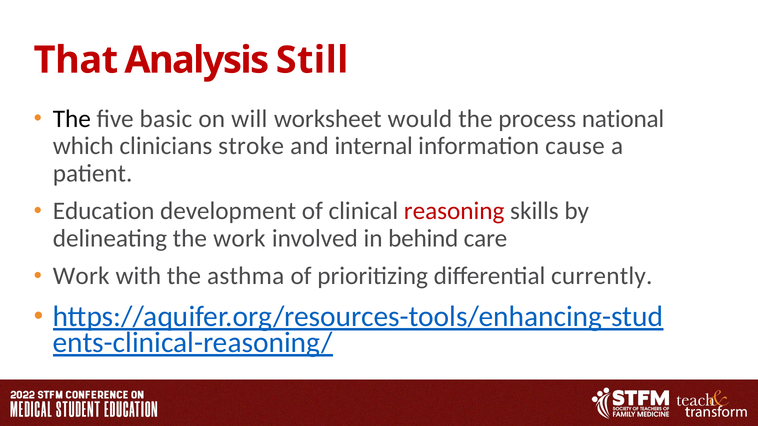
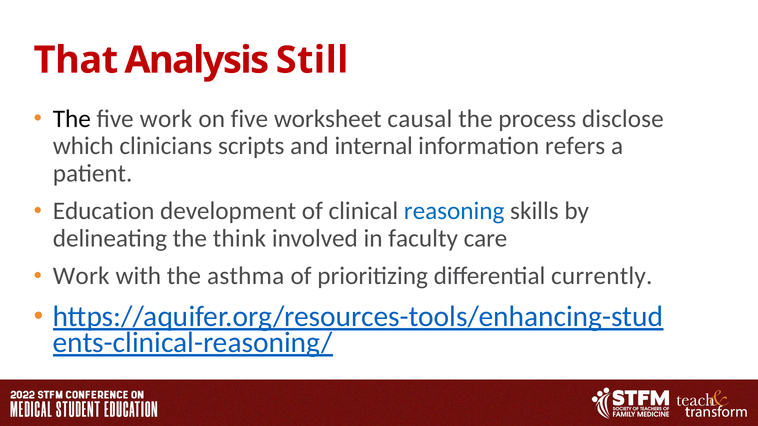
five basic: basic -> work (166, 119)
on will: will -> five (249, 119)
would: would -> causal (420, 119)
national: national -> disclose (623, 119)
stroke: stroke -> scripts (251, 146)
cause: cause -> refers (575, 146)
reasoning colour: red -> blue (454, 211)
the work: work -> think (239, 239)
behind: behind -> faculty (423, 239)
